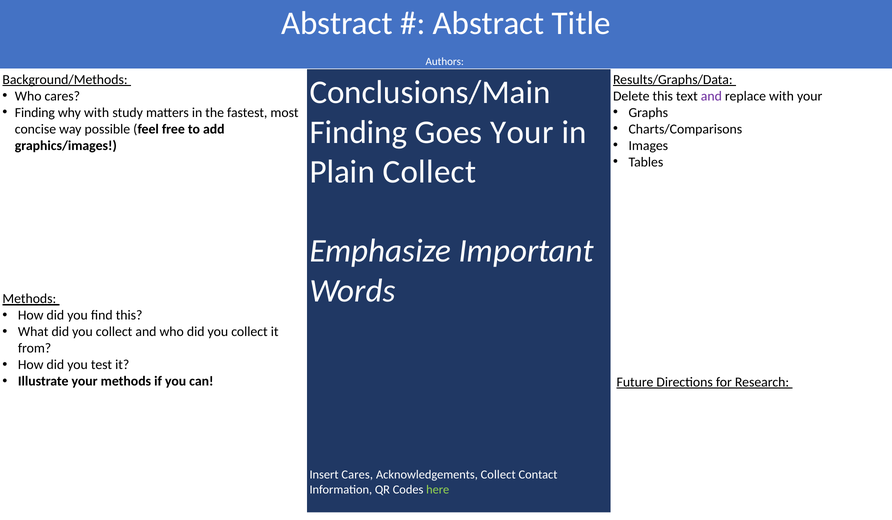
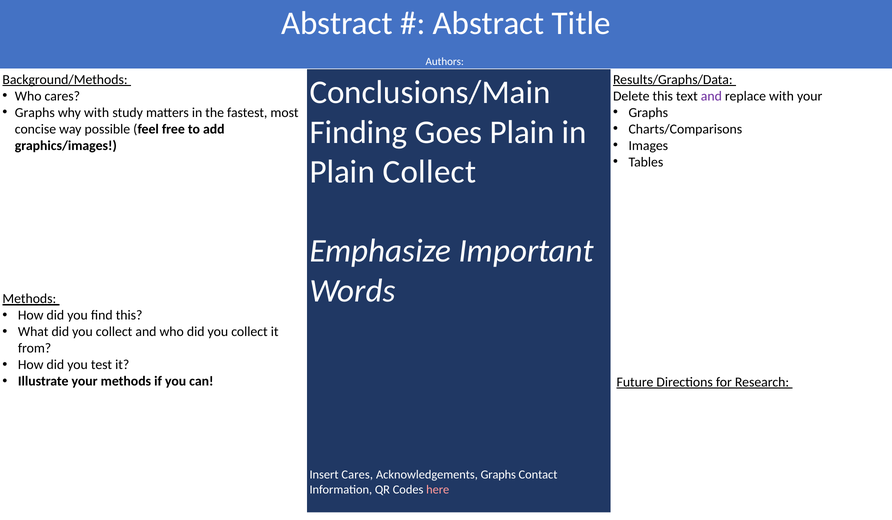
Finding: Finding -> Graphs (35, 113)
Goes Your: Your -> Plain (522, 132)
Acknowledgements Collect: Collect -> Graphs (498, 475)
here colour: light green -> pink (438, 490)
